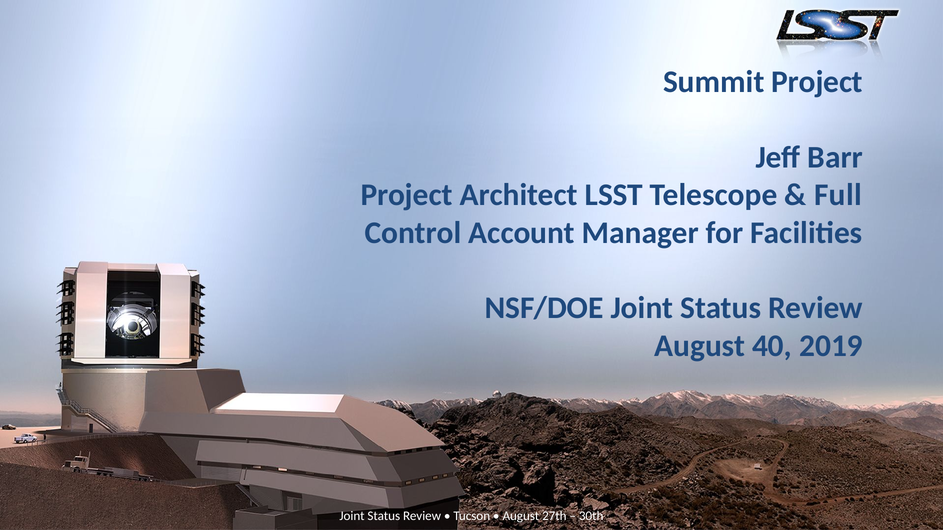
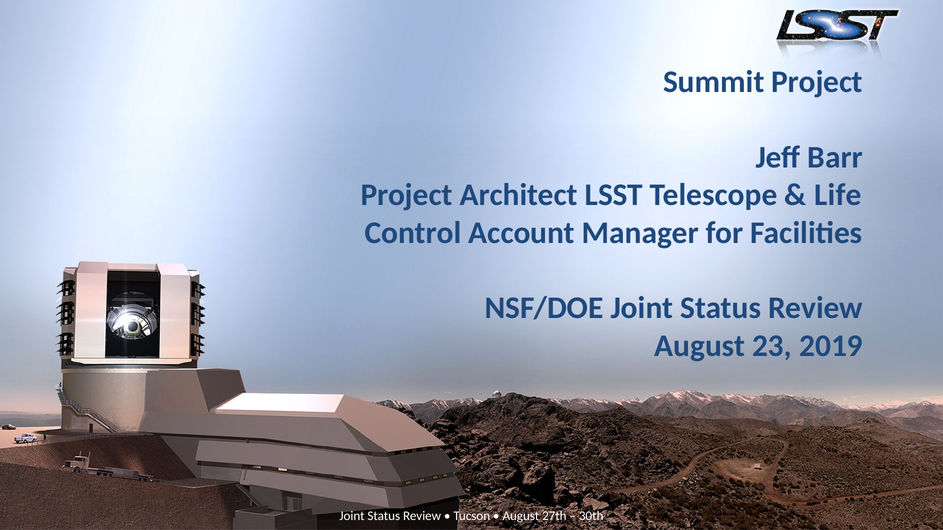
Full: Full -> Life (838, 195)
40: 40 -> 23 (772, 346)
